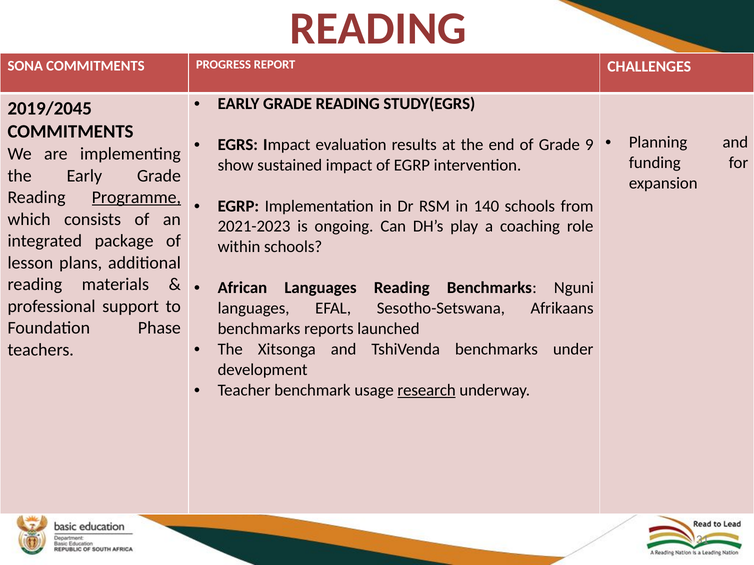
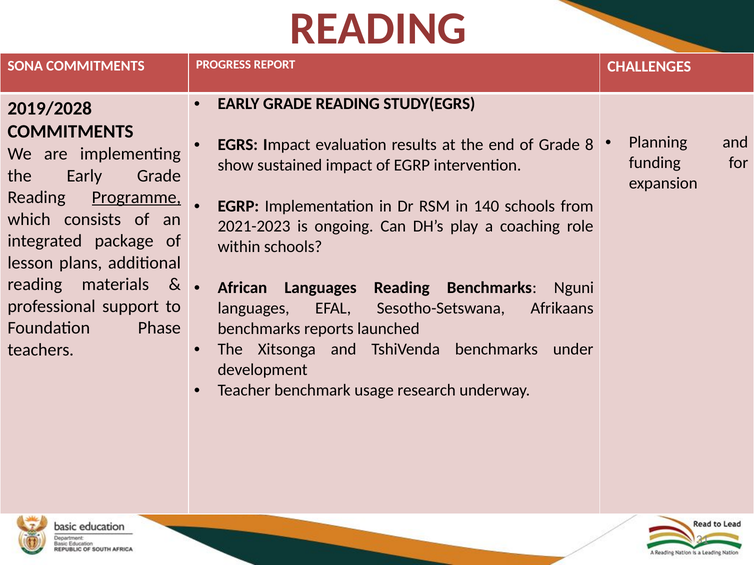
2019/2045: 2019/2045 -> 2019/2028 (50, 109)
9: 9 -> 8 (589, 145)
research underline: present -> none (427, 391)
